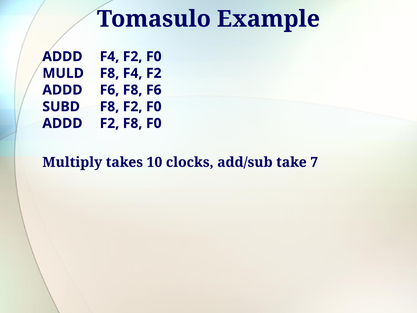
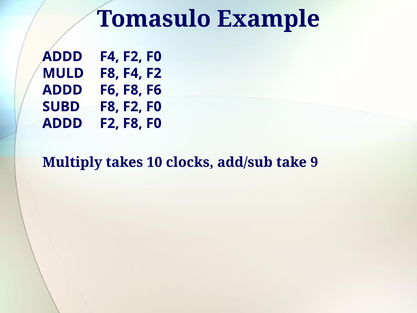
7: 7 -> 9 (314, 162)
